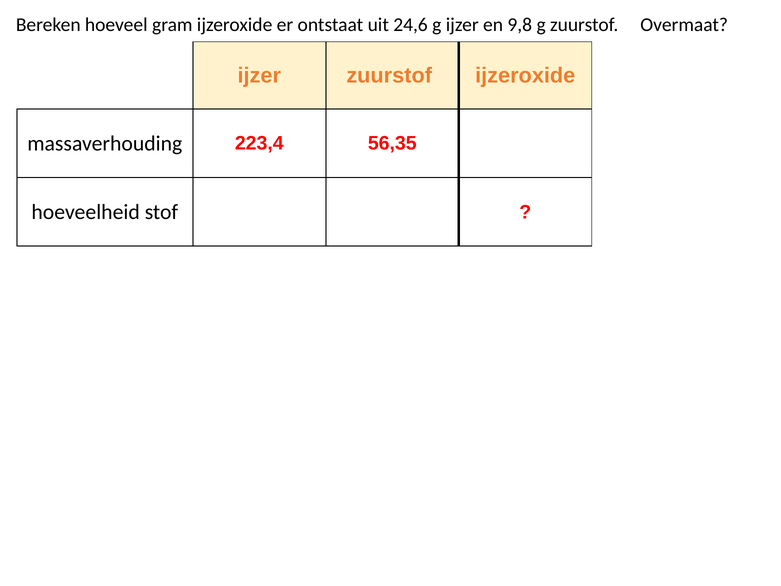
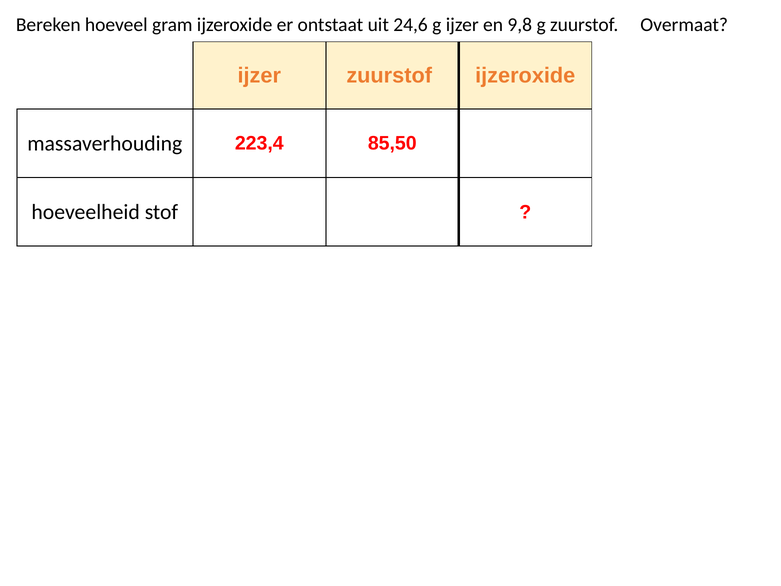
56,35: 56,35 -> 85,50 (392, 143)
